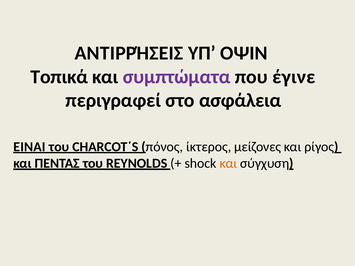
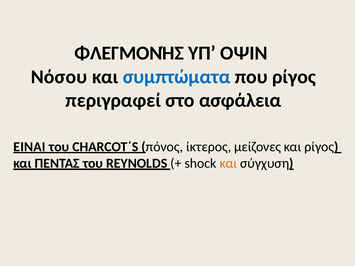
ΑΝΤΙΡΡΉΣΕΙΣ: ΑΝΤΙΡΡΉΣΕΙΣ -> ΦΛΕΓΜΟΝΉΣ (129, 53)
Τοπικά: Τοπικά -> Νόσου (59, 77)
συμπτώματα colour: purple -> blue (177, 77)
που έγινε: έγινε -> ρίγος (294, 77)
